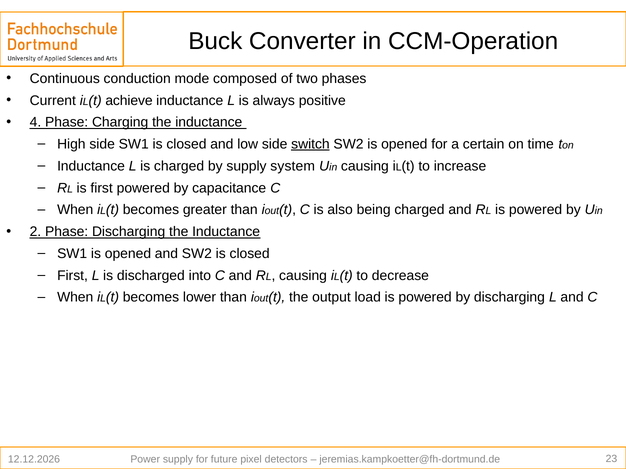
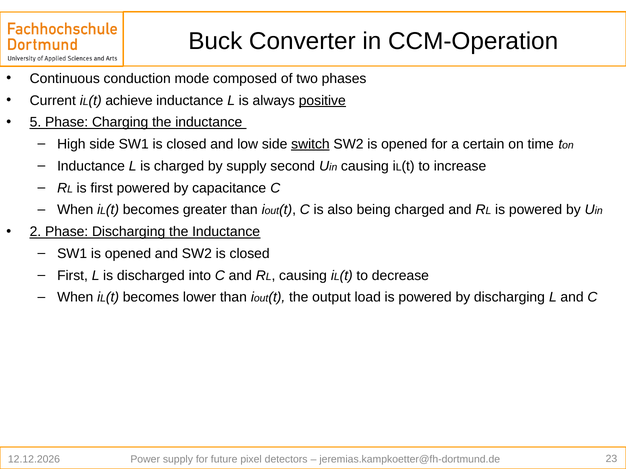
positive underline: none -> present (322, 101)
4: 4 -> 5 (36, 122)
system: system -> second (293, 166)
